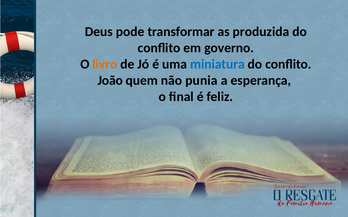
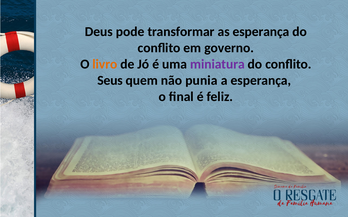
as produzida: produzida -> esperança (261, 32)
miniatura colour: blue -> purple (217, 64)
João: João -> Seus (110, 81)
